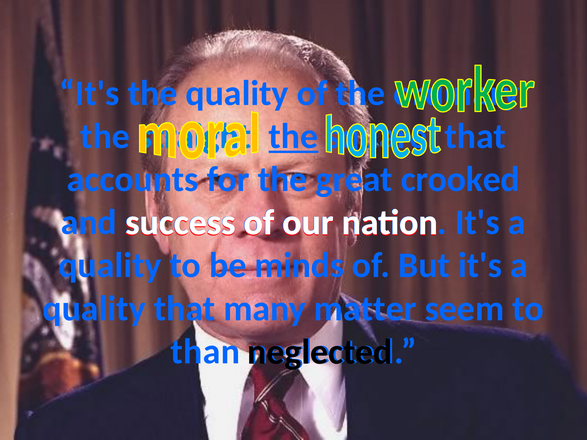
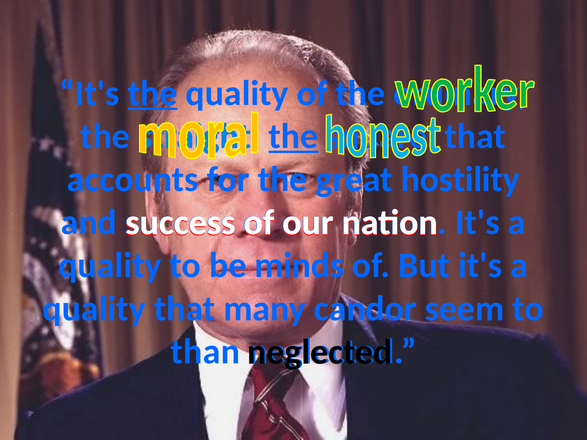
the underline: none -> present (153, 94)
crooked: crooked -> hostility (460, 180)
matter: matter -> candor (365, 309)
